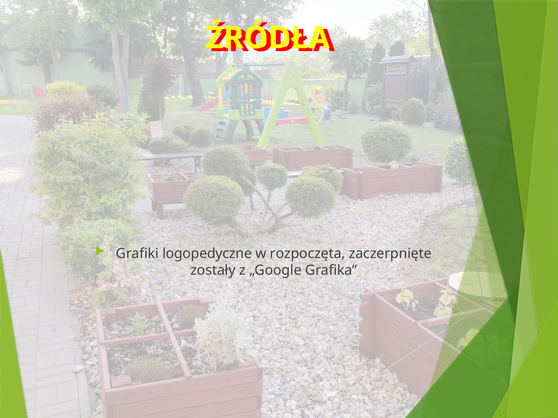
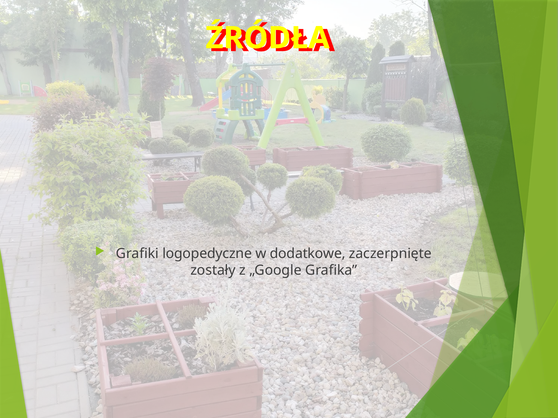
rozpoczęta: rozpoczęta -> dodatkowe (308, 254)
